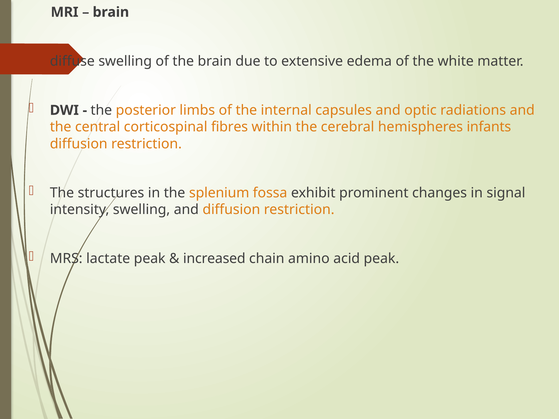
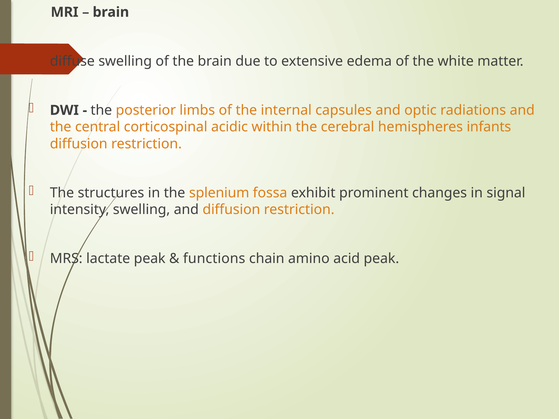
fibres: fibres -> acidic (230, 127)
increased: increased -> functions (214, 259)
